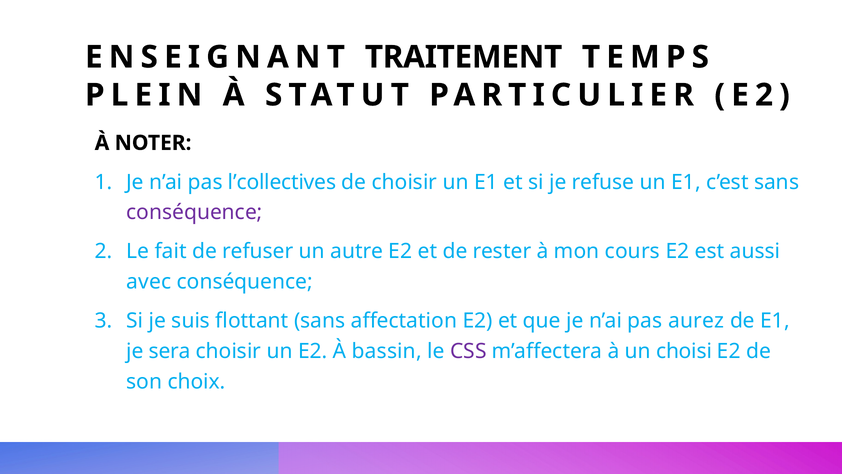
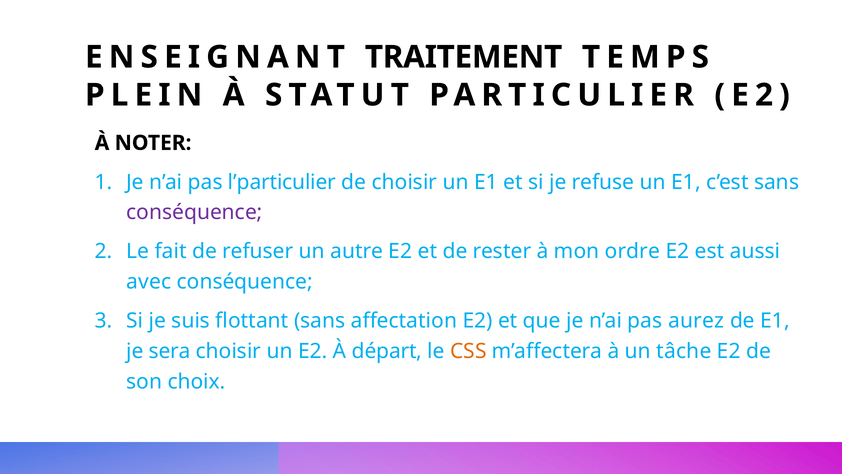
l’collectives: l’collectives -> l’particulier (282, 182)
cours: cours -> ordre (632, 251)
bassin: bassin -> départ (387, 351)
CSS colour: purple -> orange (468, 351)
choisi: choisi -> tâche (684, 351)
